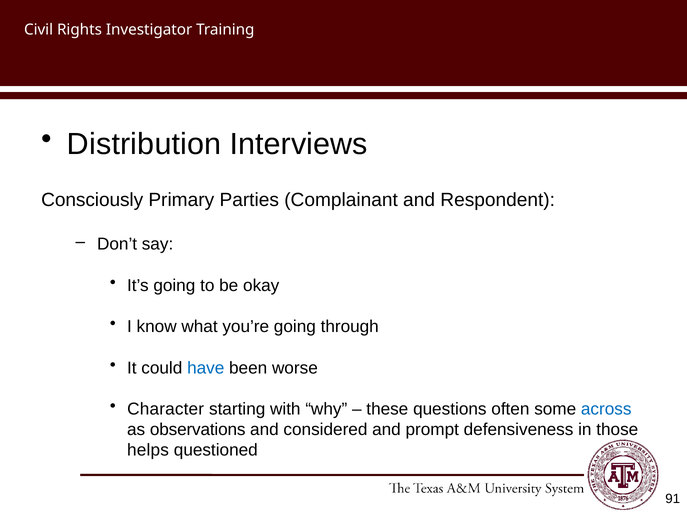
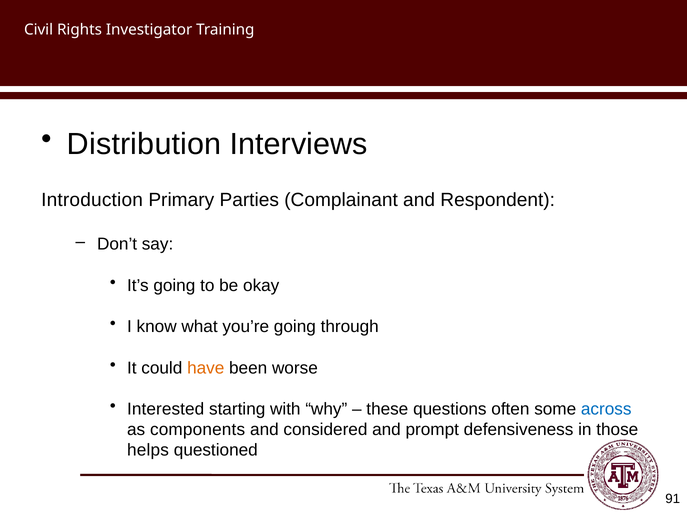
Consciously: Consciously -> Introduction (92, 200)
have colour: blue -> orange (206, 368)
Character: Character -> Interested (166, 409)
observations: observations -> components (198, 430)
